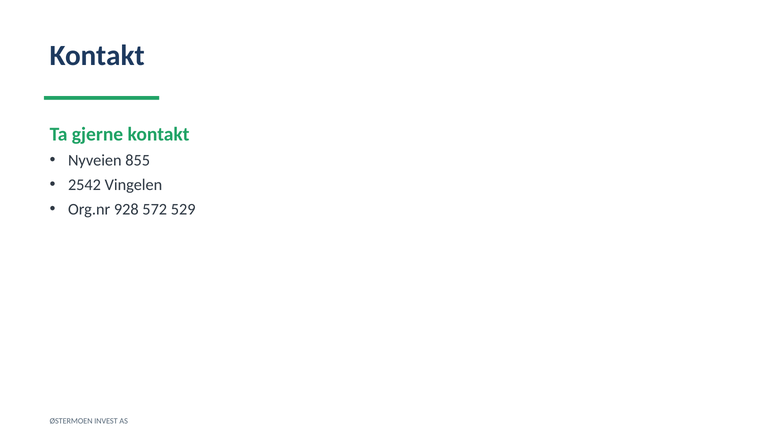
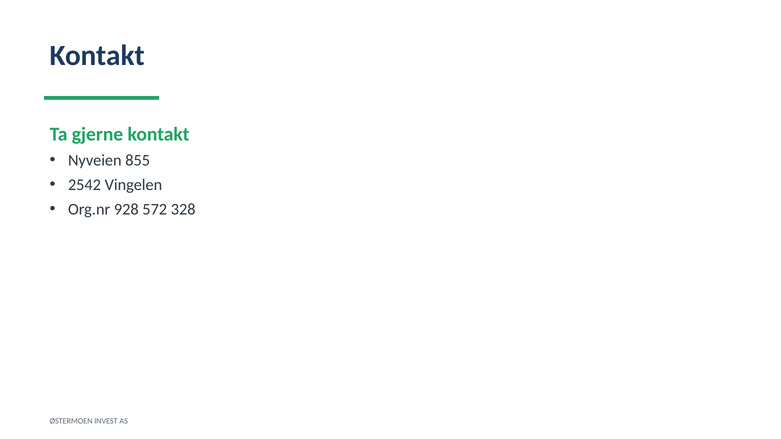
529: 529 -> 328 (183, 209)
